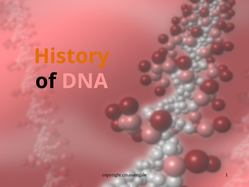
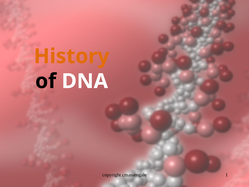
DNA colour: pink -> white (85, 81)
